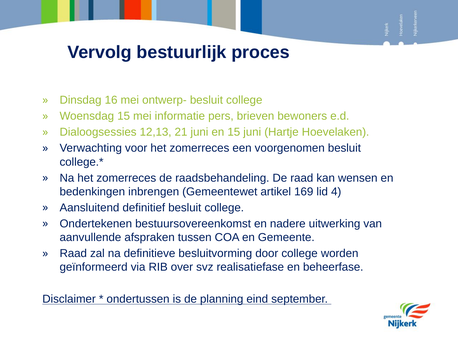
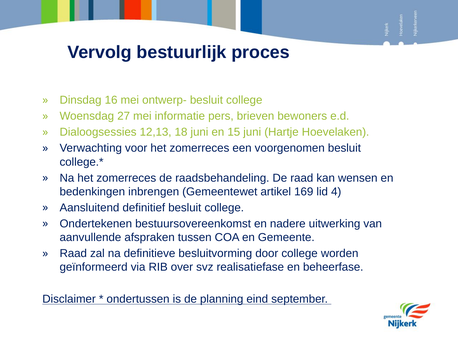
Woensdag 15: 15 -> 27 (124, 116)
21: 21 -> 18 (181, 132)
